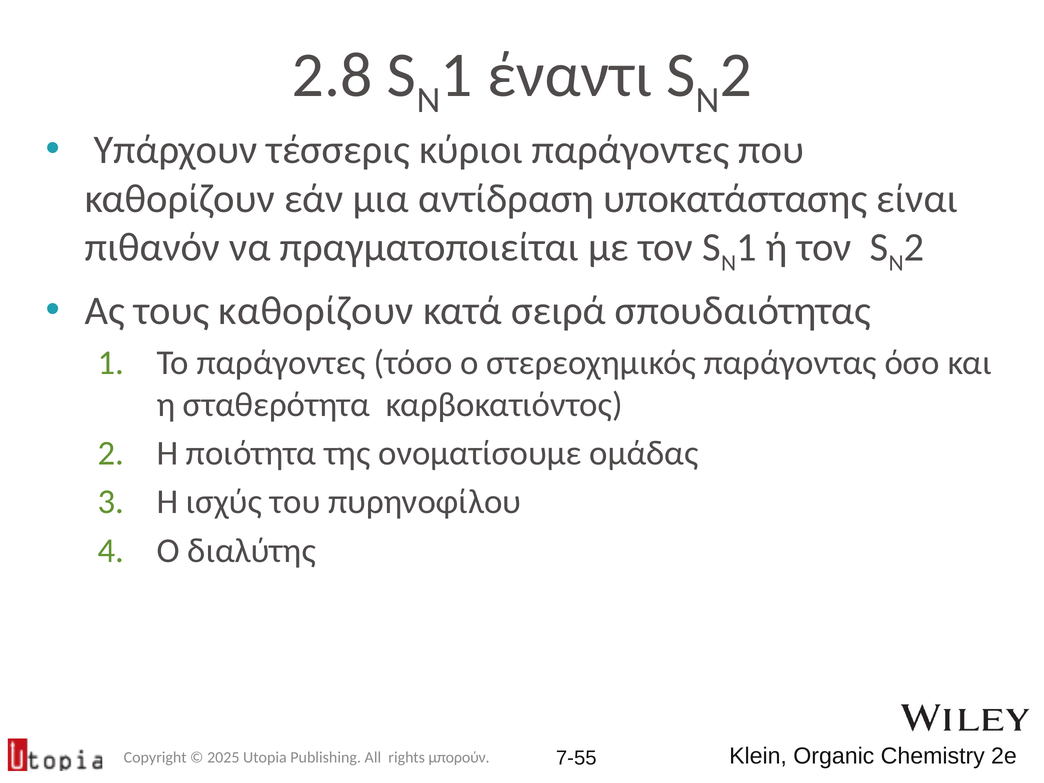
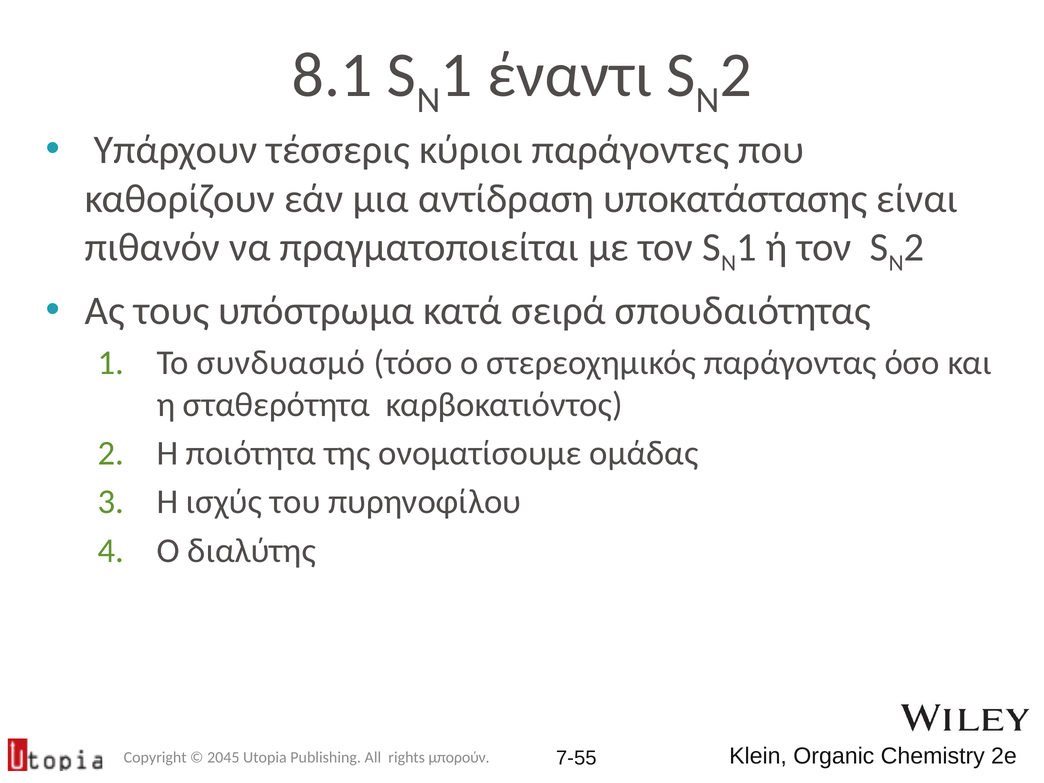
2.8: 2.8 -> 8.1 (332, 75)
τους καθορίζουν: καθορίζουν -> υπόστρωμα (316, 311)
Το παράγοντες: παράγοντες -> συνδυασμό (281, 363)
2025: 2025 -> 2045 (223, 758)
